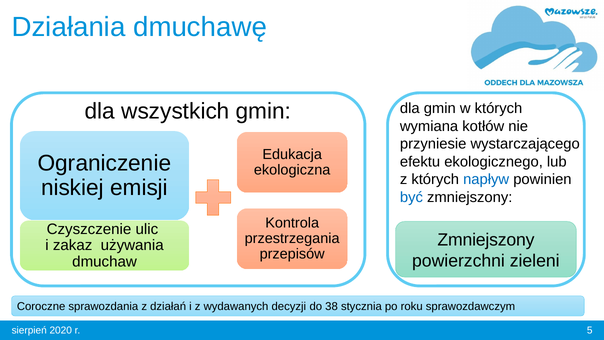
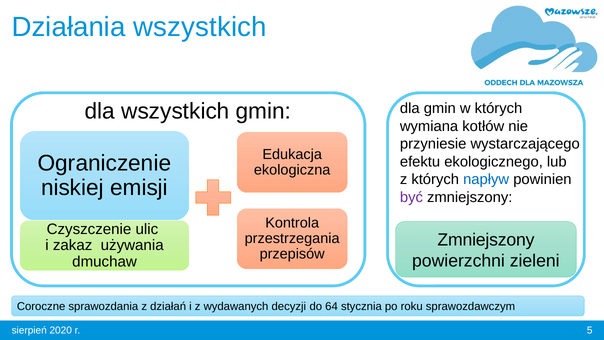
Działania dmuchawę: dmuchawę -> wszystkich (200, 27)
być colour: blue -> purple (411, 197)
38: 38 -> 64 (332, 306)
